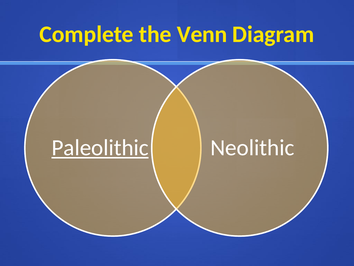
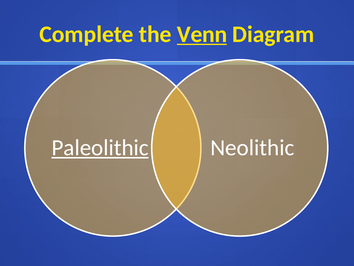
Venn underline: none -> present (202, 34)
